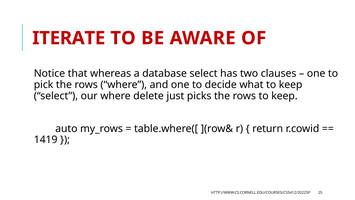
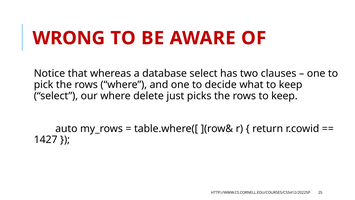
ITERATE: ITERATE -> WRONG (69, 38)
1419: 1419 -> 1427 (46, 140)
